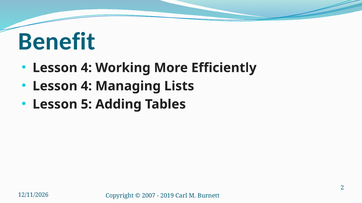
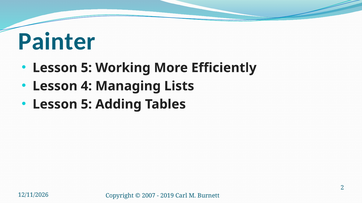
Benefit: Benefit -> Painter (57, 42)
4: 4 -> 5 (86, 68)
